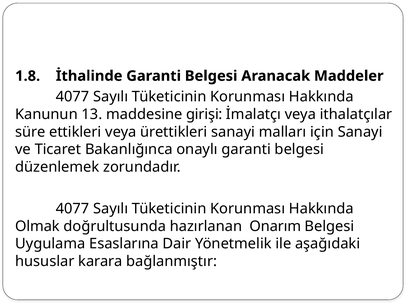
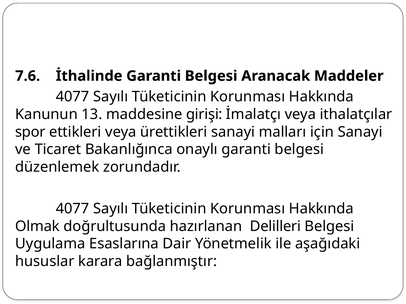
1.8: 1.8 -> 7.6 (28, 76)
süre: süre -> spor (30, 132)
Onarım: Onarım -> Delilleri (275, 227)
